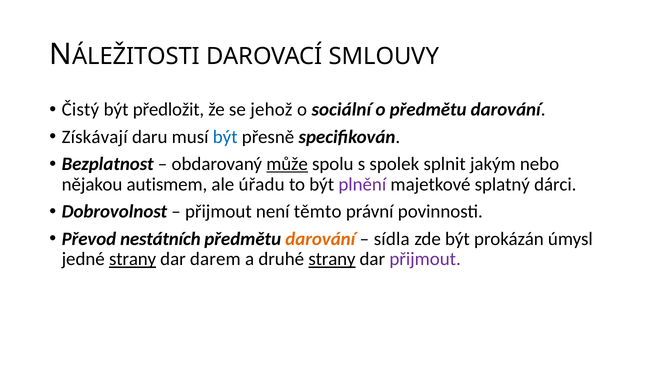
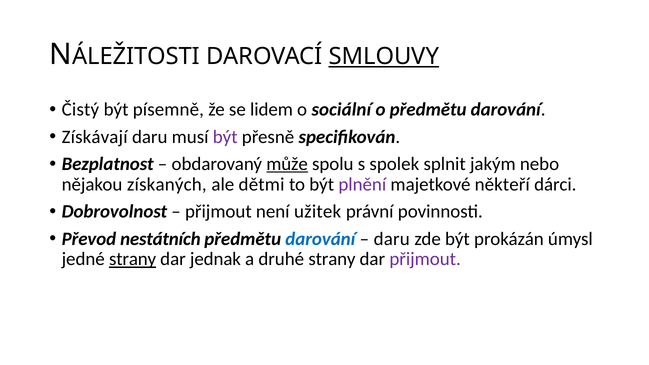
SMLOUVY underline: none -> present (384, 56)
předložit: předložit -> písemně (168, 110)
jehož: jehož -> lidem (271, 110)
být colour: blue -> purple (225, 137)
autismem: autismem -> získaných (167, 184)
úřadu: úřadu -> dětmi (262, 184)
splatný: splatný -> někteří (502, 184)
těmto: těmto -> užitek (318, 212)
darování colour: orange -> blue (320, 239)
sídla: sídla -> daru (392, 239)
darem: darem -> jednak (215, 259)
strany underline: present -> none (332, 259)
